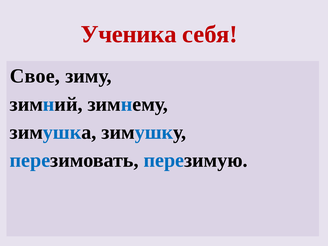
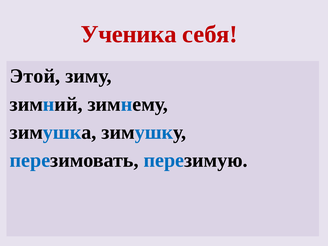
Свое: Свое -> Этой (35, 76)
